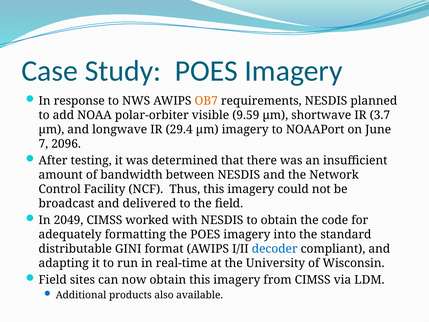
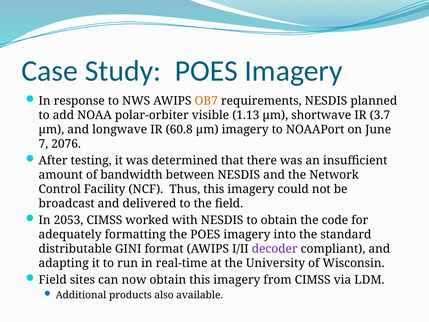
9.59: 9.59 -> 1.13 (246, 115)
29.4: 29.4 -> 60.8 (179, 130)
2096: 2096 -> 2076 (66, 144)
2049: 2049 -> 2053 (69, 220)
decoder colour: blue -> purple (275, 249)
